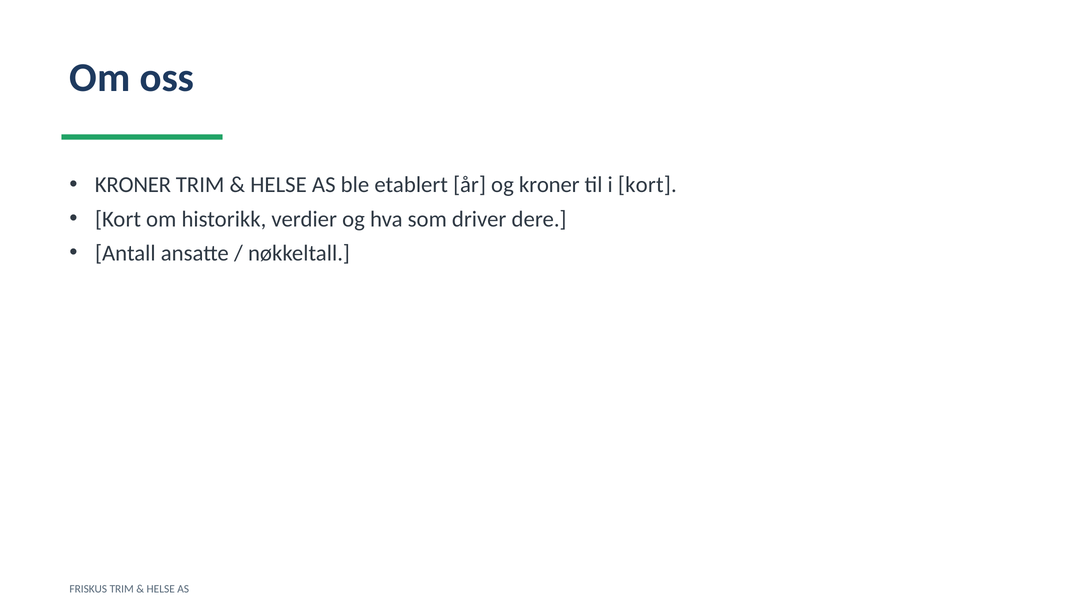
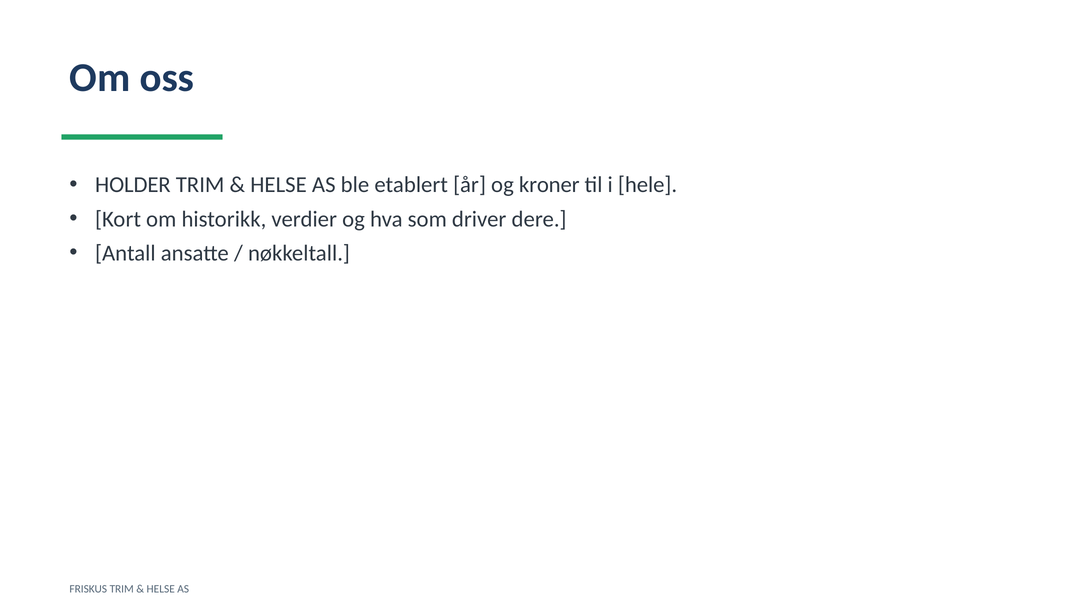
KRONER: KRONER -> HOLDER (133, 185)
i kort: kort -> hele (648, 185)
